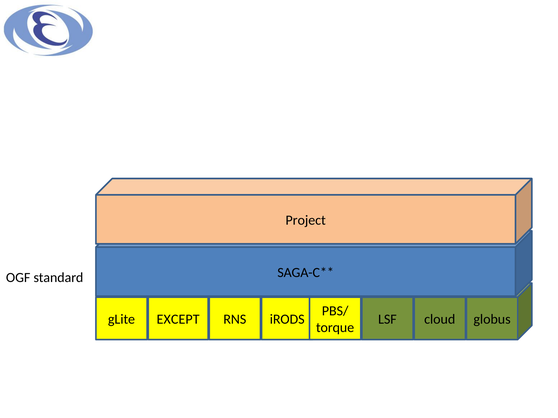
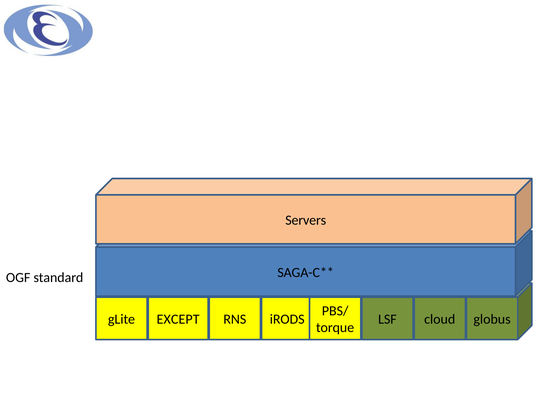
Project: Project -> Servers (306, 221)
